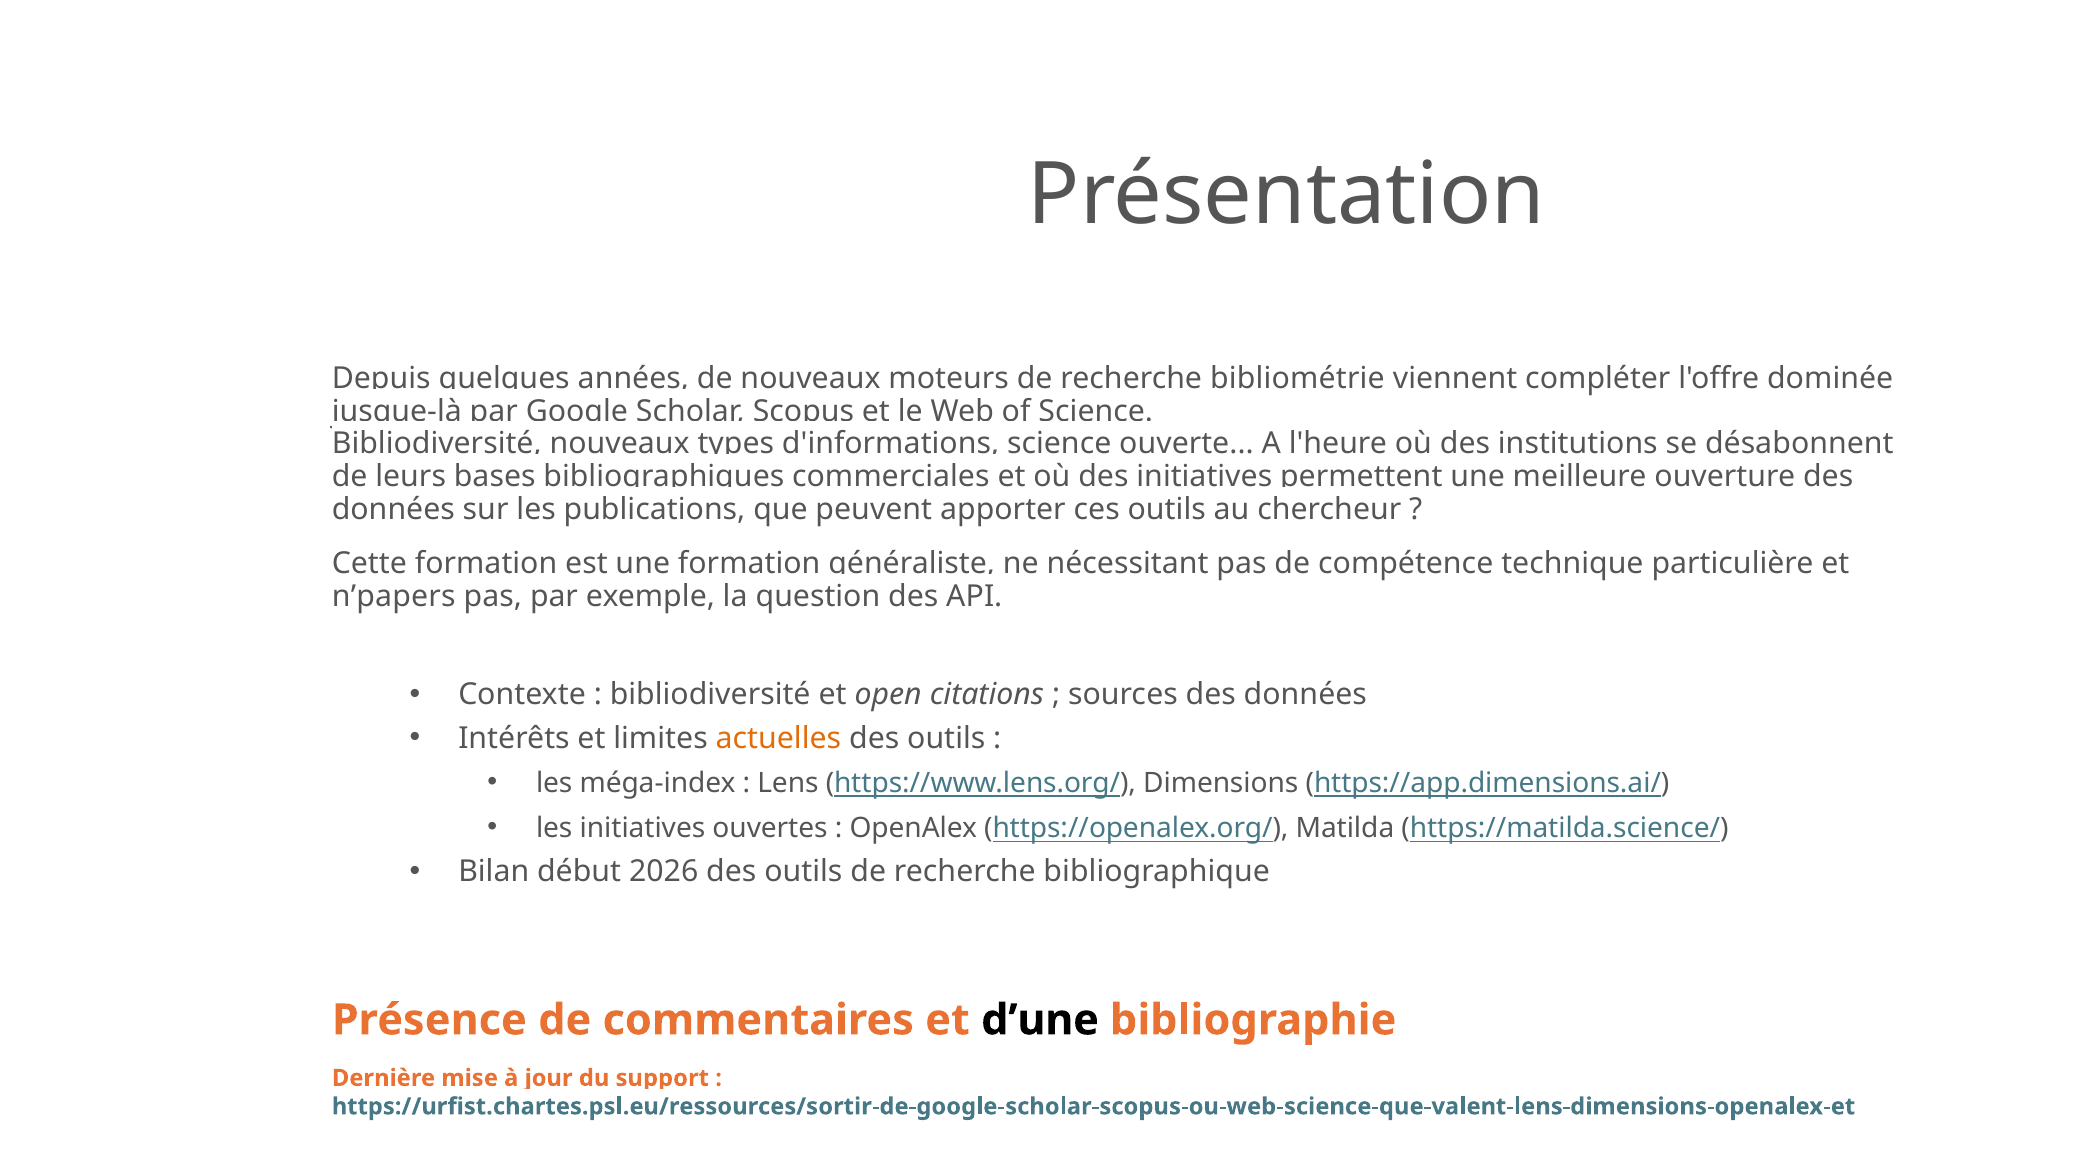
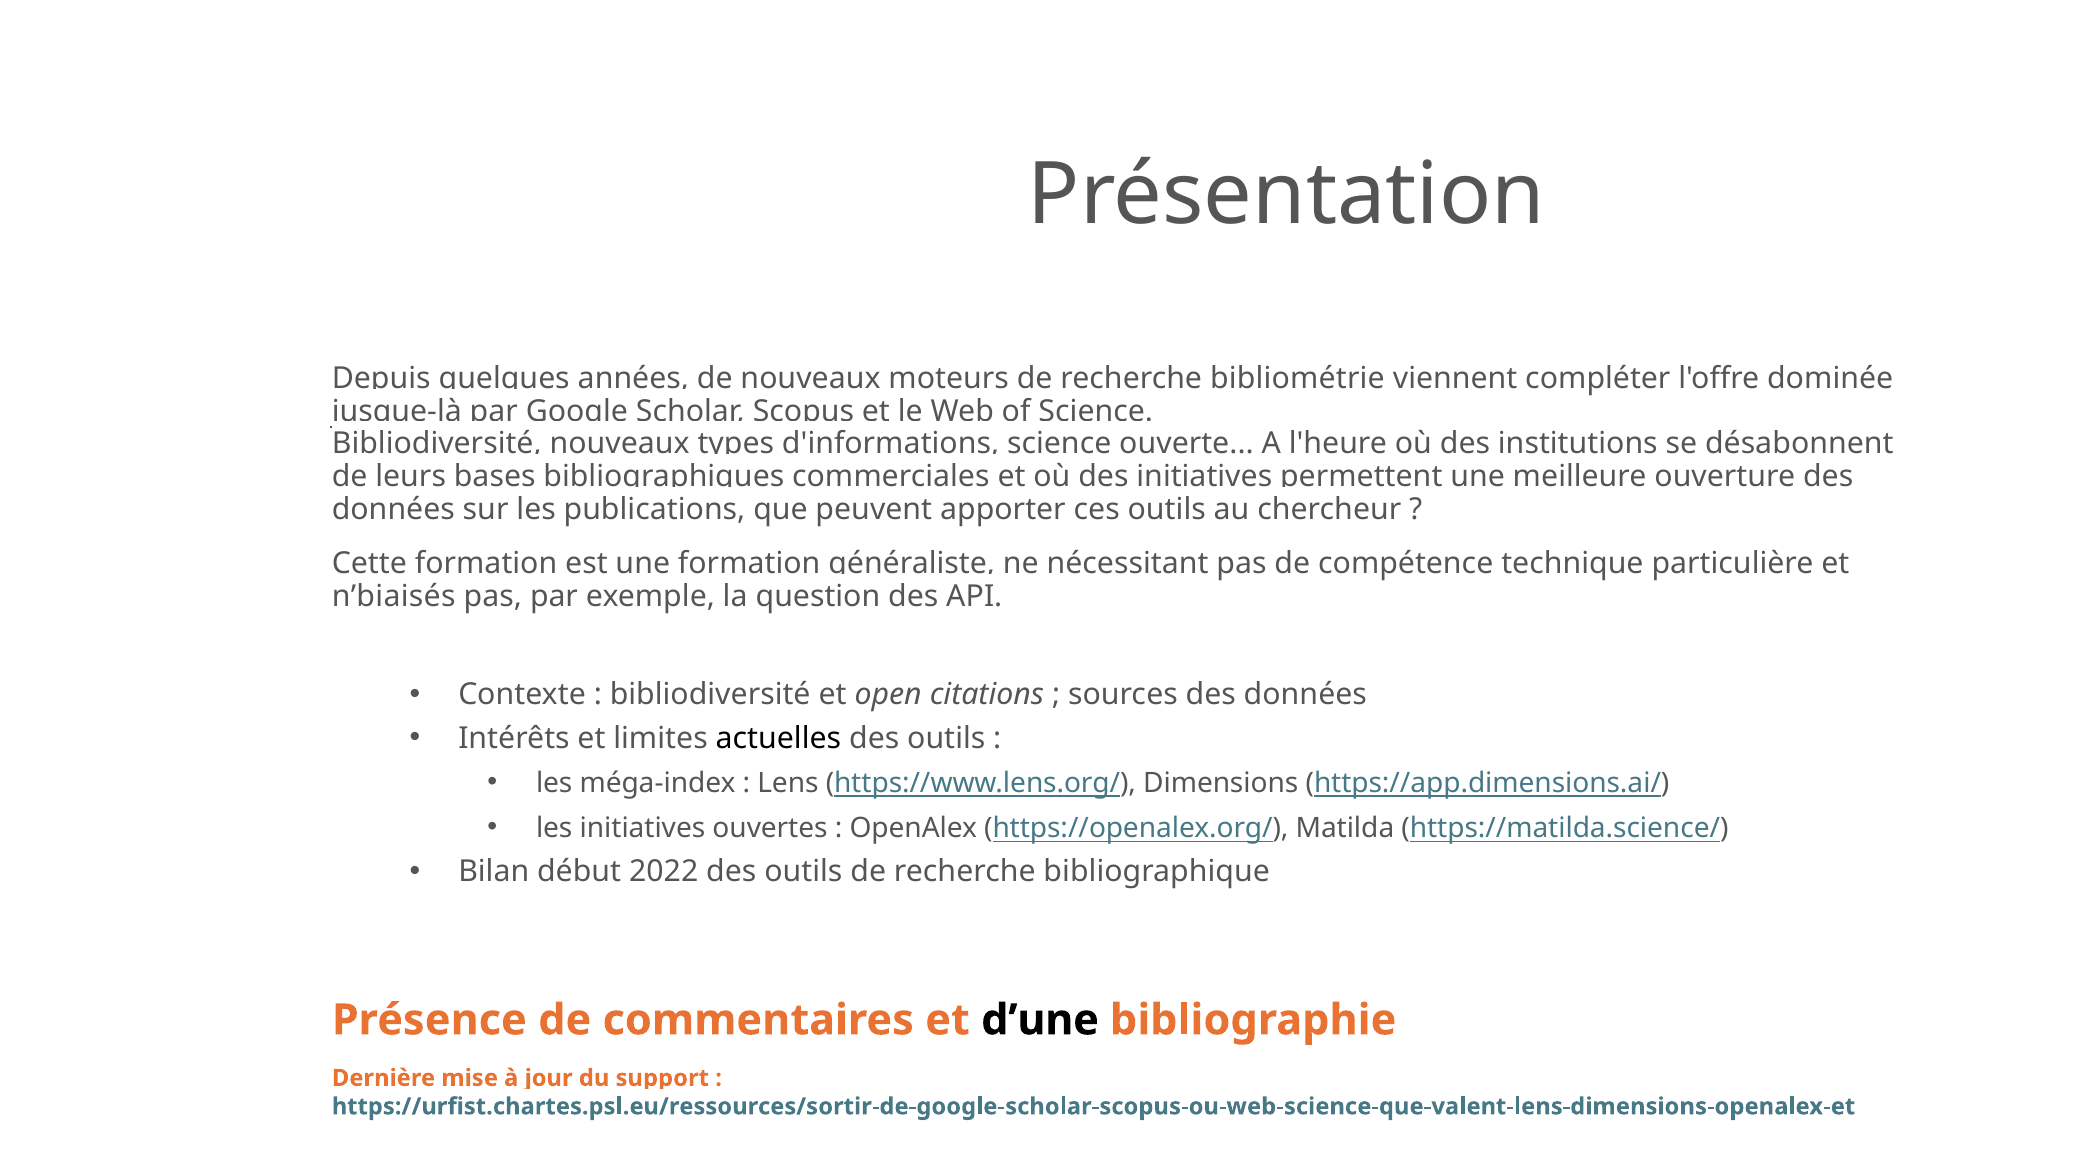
n’papers: n’papers -> n’biaisés (394, 596)
actuelles colour: orange -> black (778, 738)
2026: 2026 -> 2022 (664, 871)
